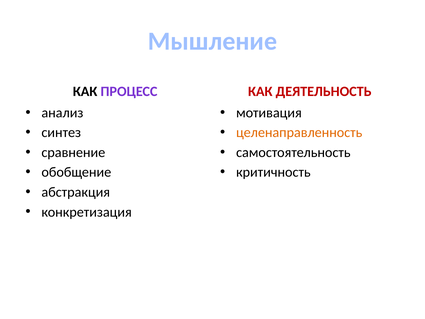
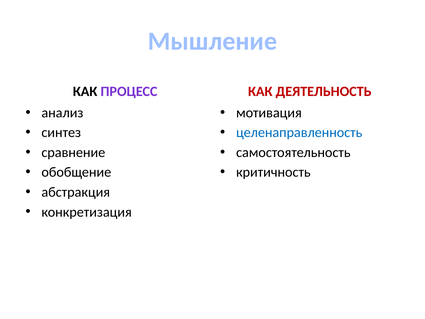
целенаправленность colour: orange -> blue (299, 133)
